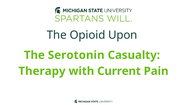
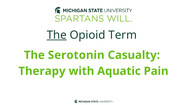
The underline: none -> present (57, 35)
Upon: Upon -> Term (123, 35)
Current: Current -> Aquatic (119, 71)
